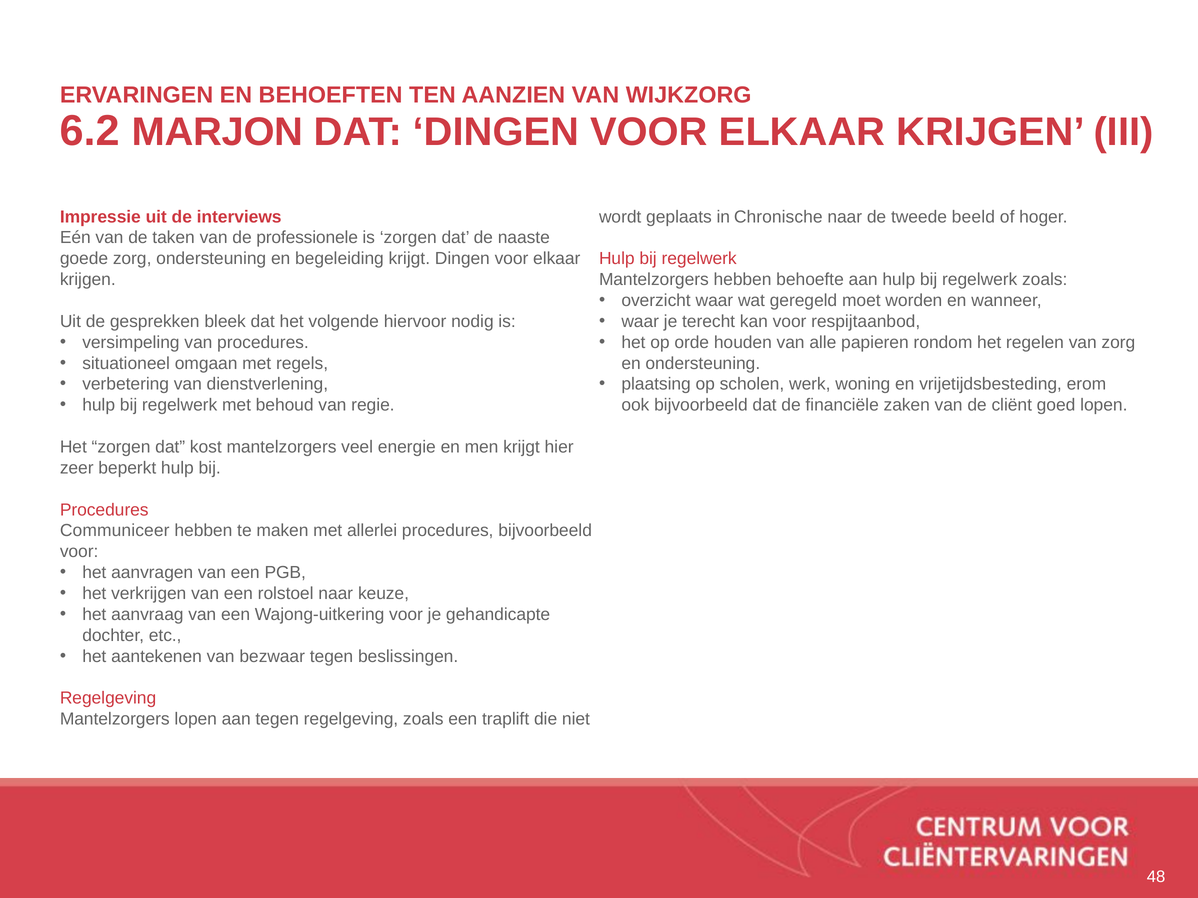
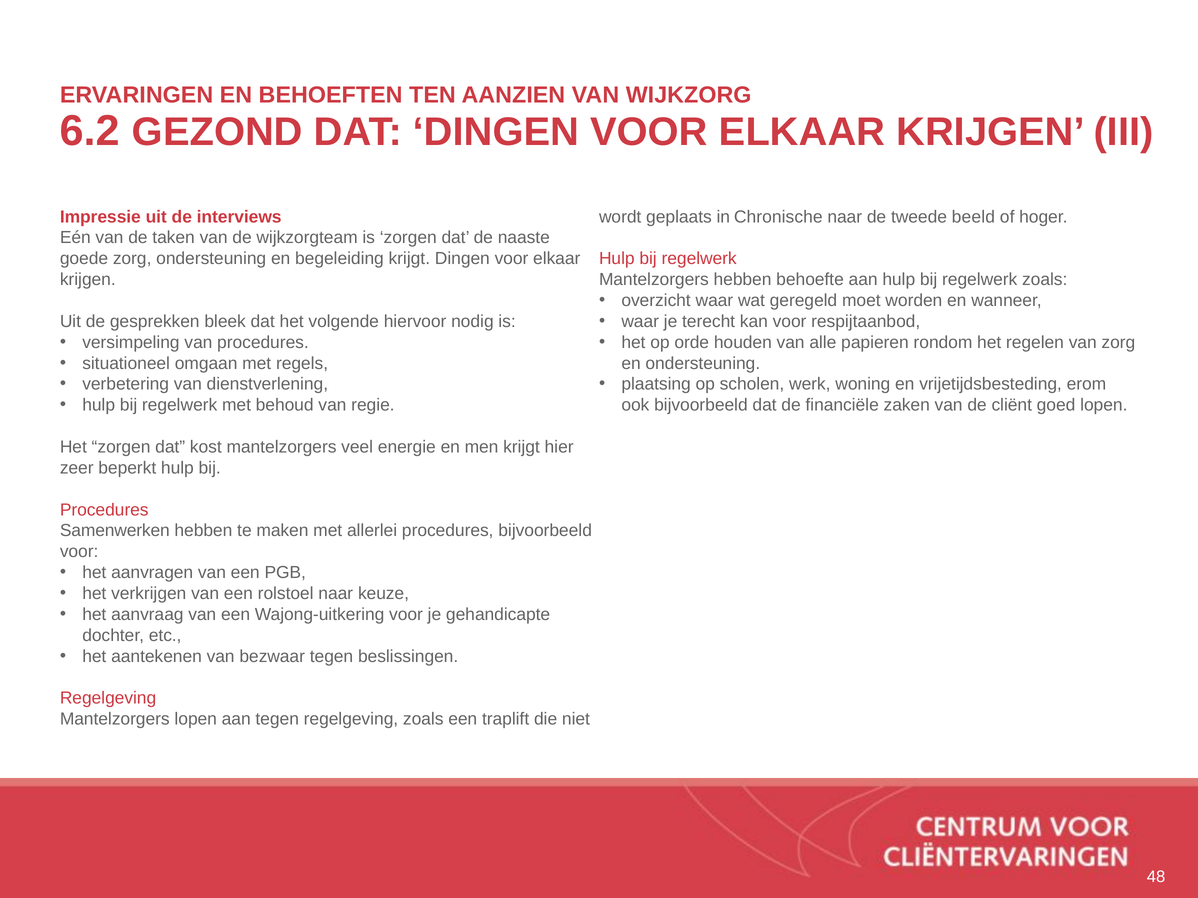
MARJON: MARJON -> GEZOND (217, 132)
professionele: professionele -> wijkzorgteam (307, 238)
Communiceer: Communiceer -> Samenwerken (115, 531)
